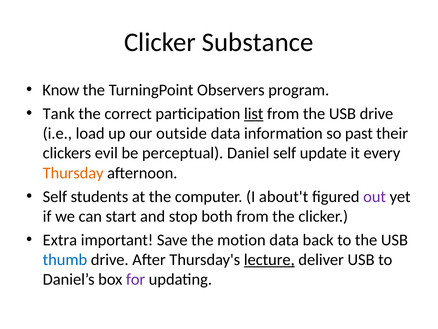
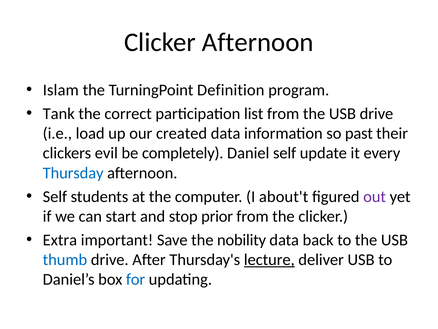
Clicker Substance: Substance -> Afternoon (258, 42)
Know: Know -> Islam (61, 90)
Observers: Observers -> Definition (231, 90)
list underline: present -> none (254, 113)
outside: outside -> created (182, 133)
perceptual: perceptual -> completely (183, 153)
Thursday colour: orange -> blue (73, 173)
both: both -> prior (217, 216)
motion: motion -> nobility (242, 240)
for colour: purple -> blue (136, 279)
